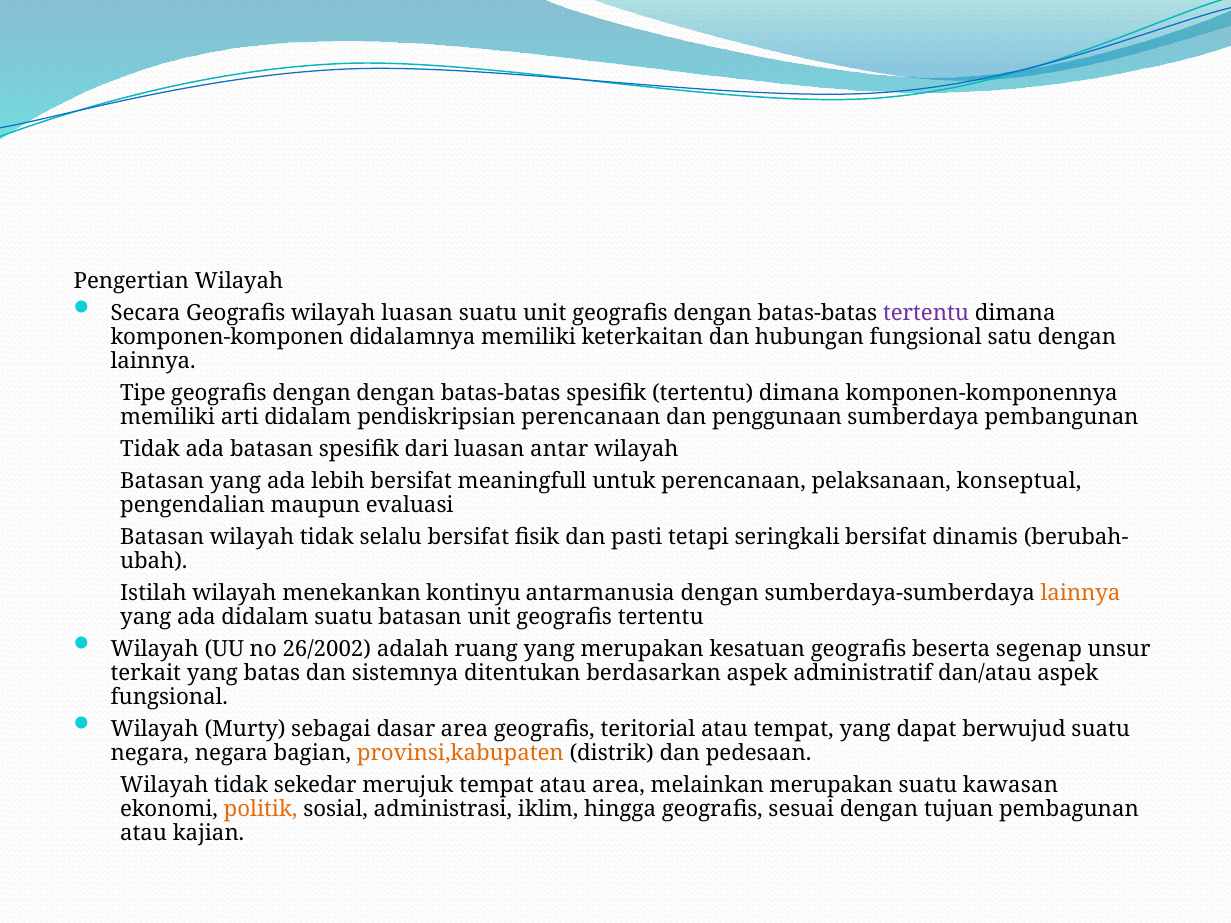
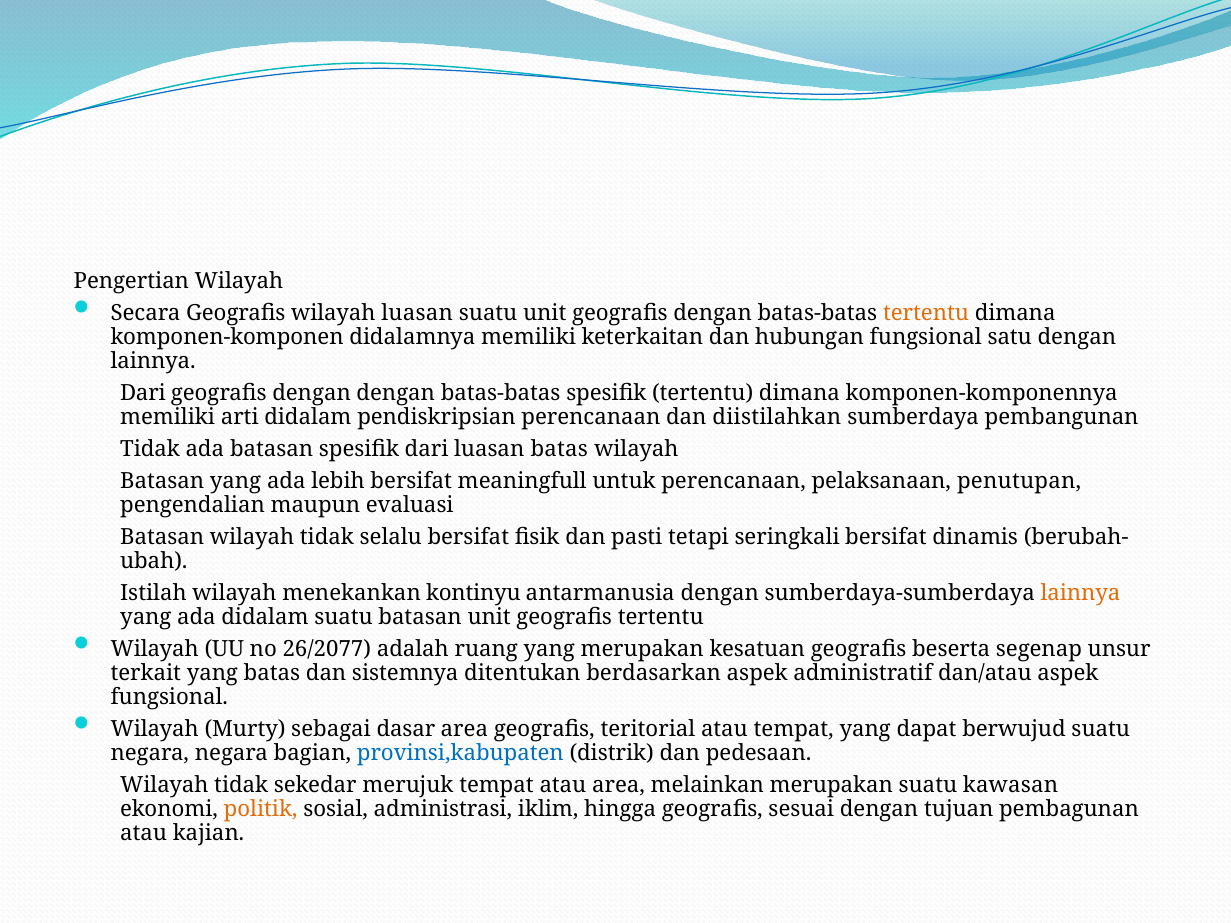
tertentu colour: purple -> orange (926, 313)
Tipe: Tipe -> Dari (143, 394)
penggunaan: penggunaan -> diistilahkan (777, 418)
luasan antar: antar -> batas (559, 450)
konseptual: konseptual -> penutupan (1019, 482)
26/2002: 26/2002 -> 26/2077 (327, 650)
provinsi,kabupaten colour: orange -> blue (460, 754)
